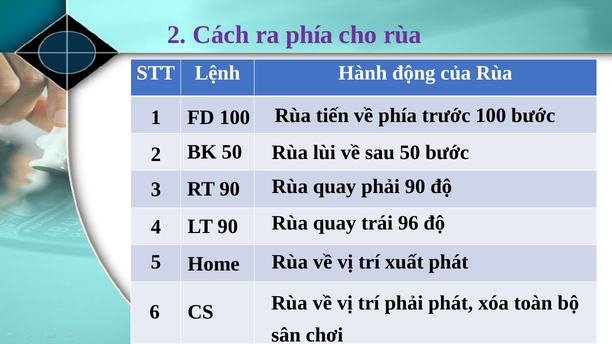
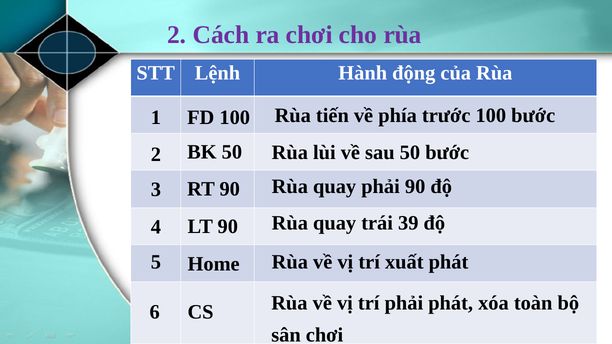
ra phía: phía -> chơi (309, 35)
96: 96 -> 39 (408, 223)
